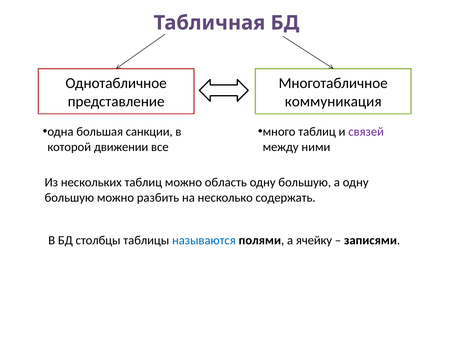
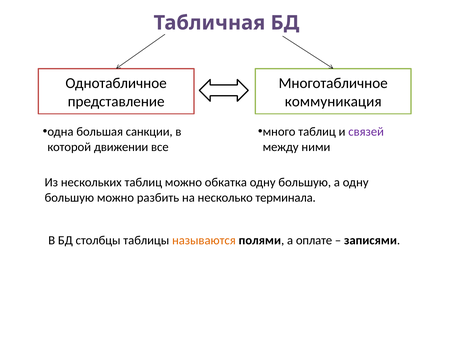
область: область -> обкатка (226, 182)
содержать: содержать -> терминала (286, 197)
называются colour: blue -> orange (204, 240)
ячейку: ячейку -> оплате (314, 240)
